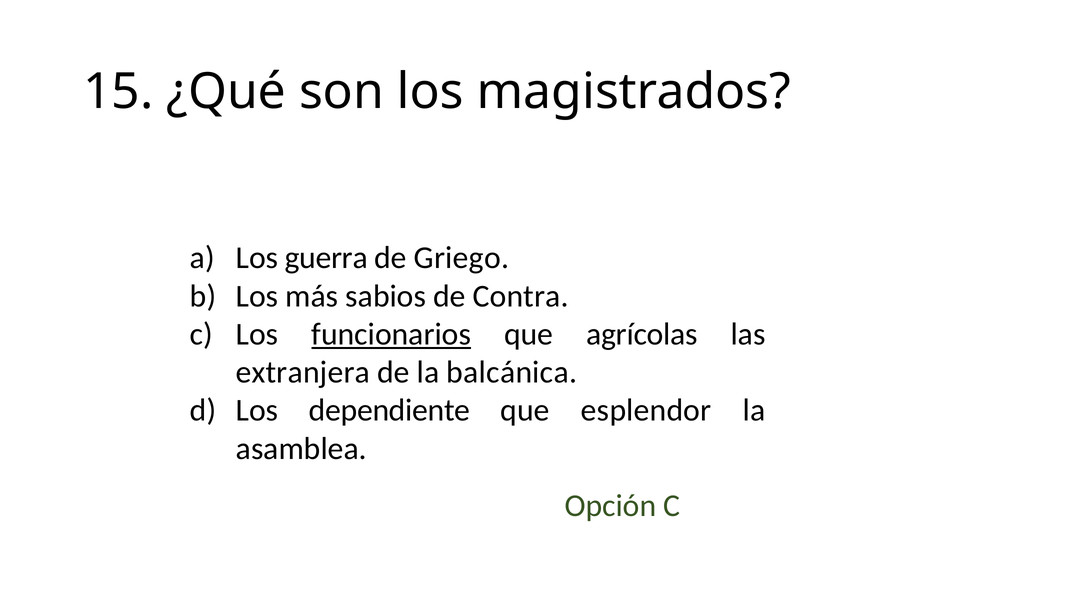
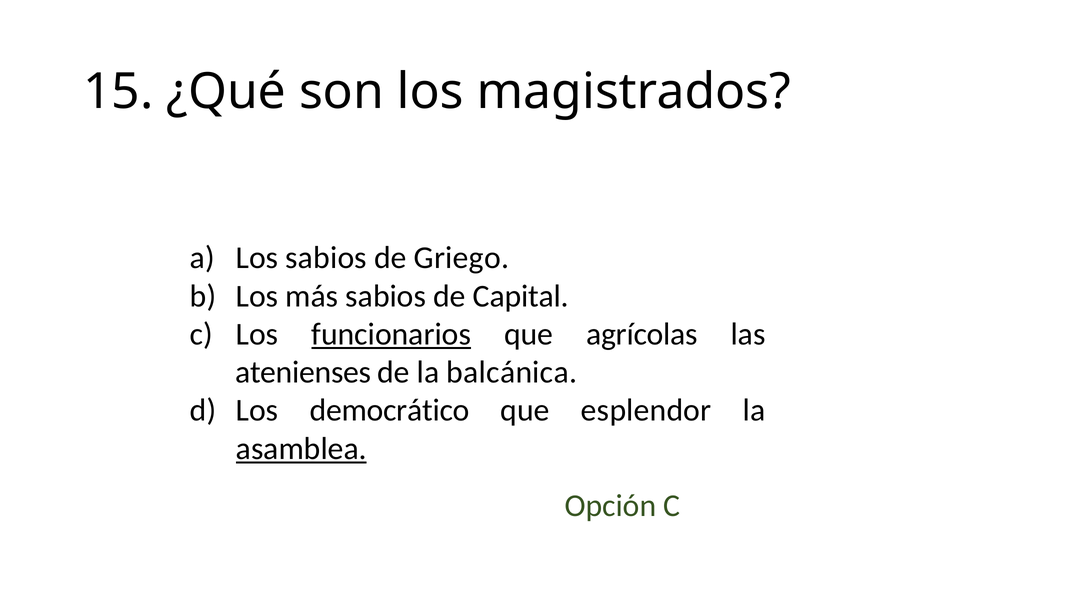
Los guerra: guerra -> sabios (326, 258)
Contra: Contra -> Capital (521, 296)
extranjera: extranjera -> atenienses (303, 372)
dependiente: dependiente -> democrático (390, 410)
asamblea underline: none -> present (301, 448)
